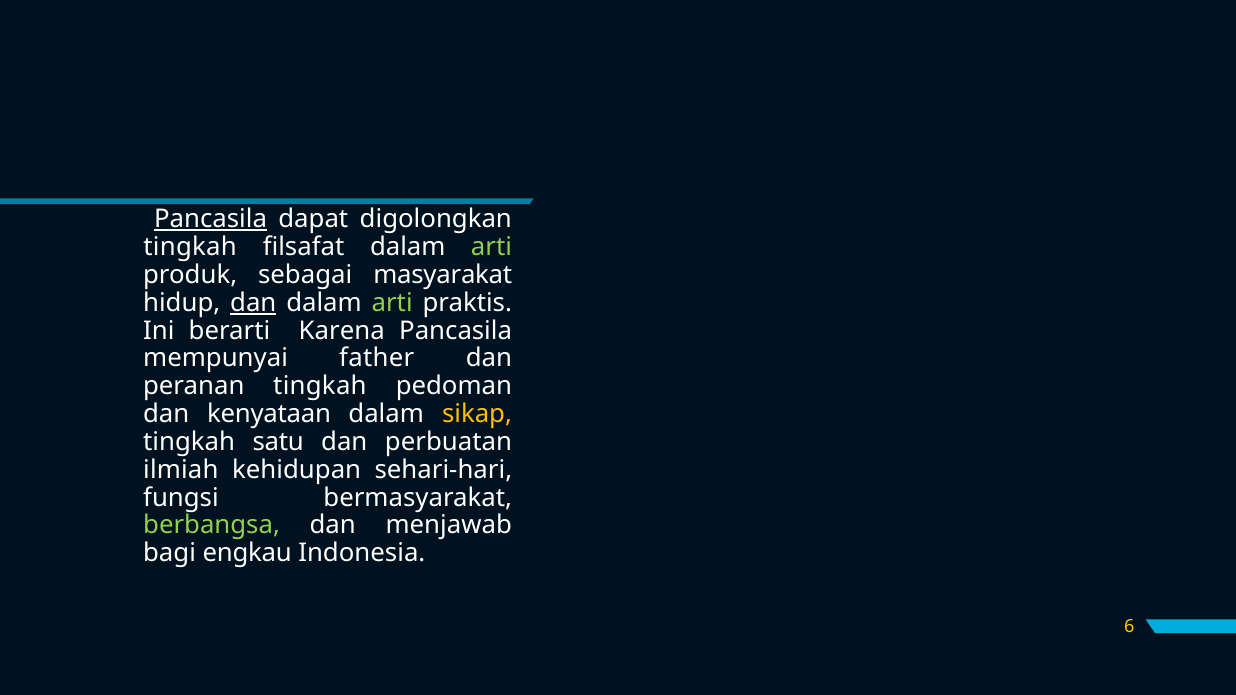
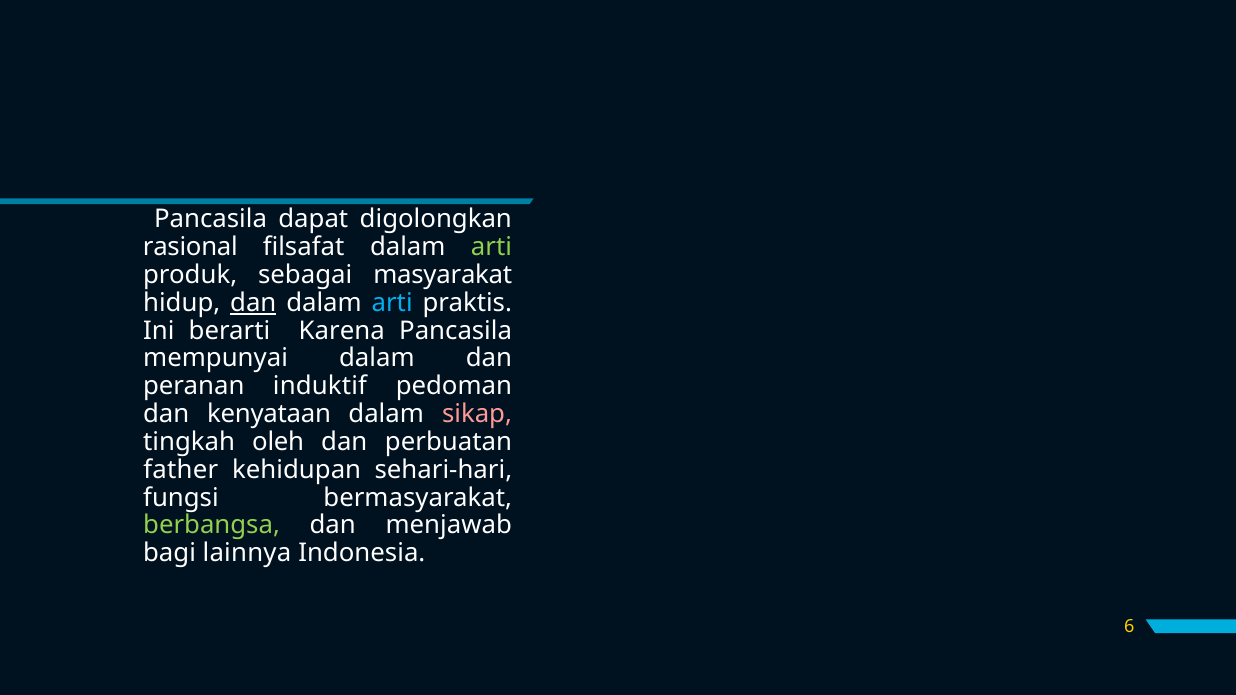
Pancasila underline: present -> none (211, 219)
tingkah: tingkah -> rasional (190, 247)
arti colour: light green -> light blue (392, 303)
mempunyai father: father -> dalam (377, 358)
peranan tingkah: tingkah -> induktif (320, 386)
sikap colour: yellow -> pink (477, 414)
satu: satu -> oleh (278, 442)
ilmiah: ilmiah -> father (181, 470)
engkau: engkau -> lainnya (247, 553)
